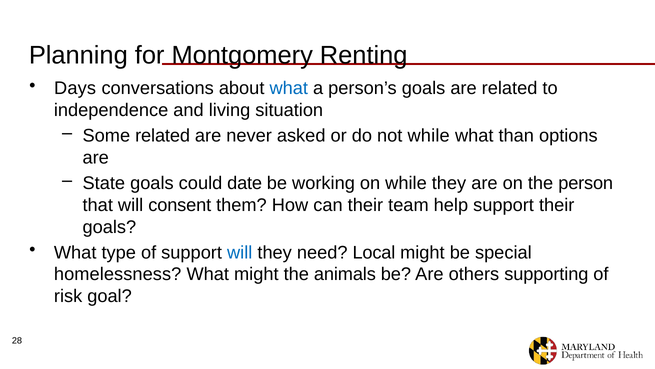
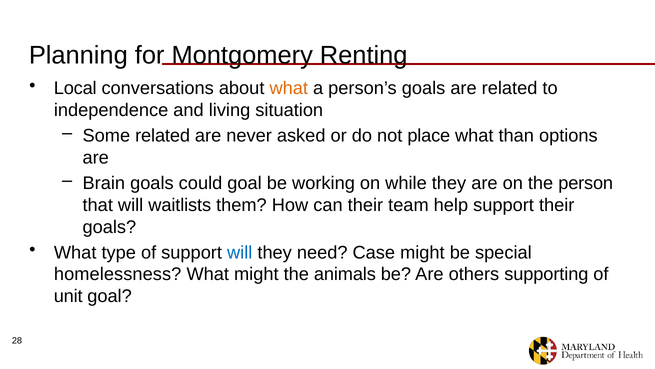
Days: Days -> Local (75, 88)
what colour: blue -> orange (289, 88)
not while: while -> place (429, 136)
State: State -> Brain (104, 183)
could date: date -> goal (245, 183)
consent: consent -> waitlists (180, 205)
Local: Local -> Case (374, 252)
risk: risk -> unit (68, 296)
